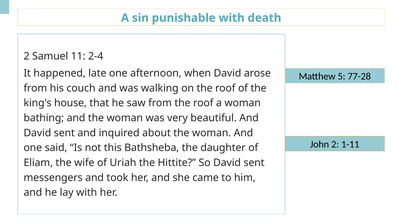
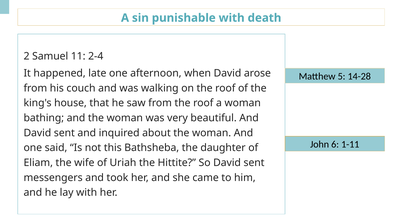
77-28: 77-28 -> 14-28 (359, 76)
John 2: 2 -> 6 (335, 144)
